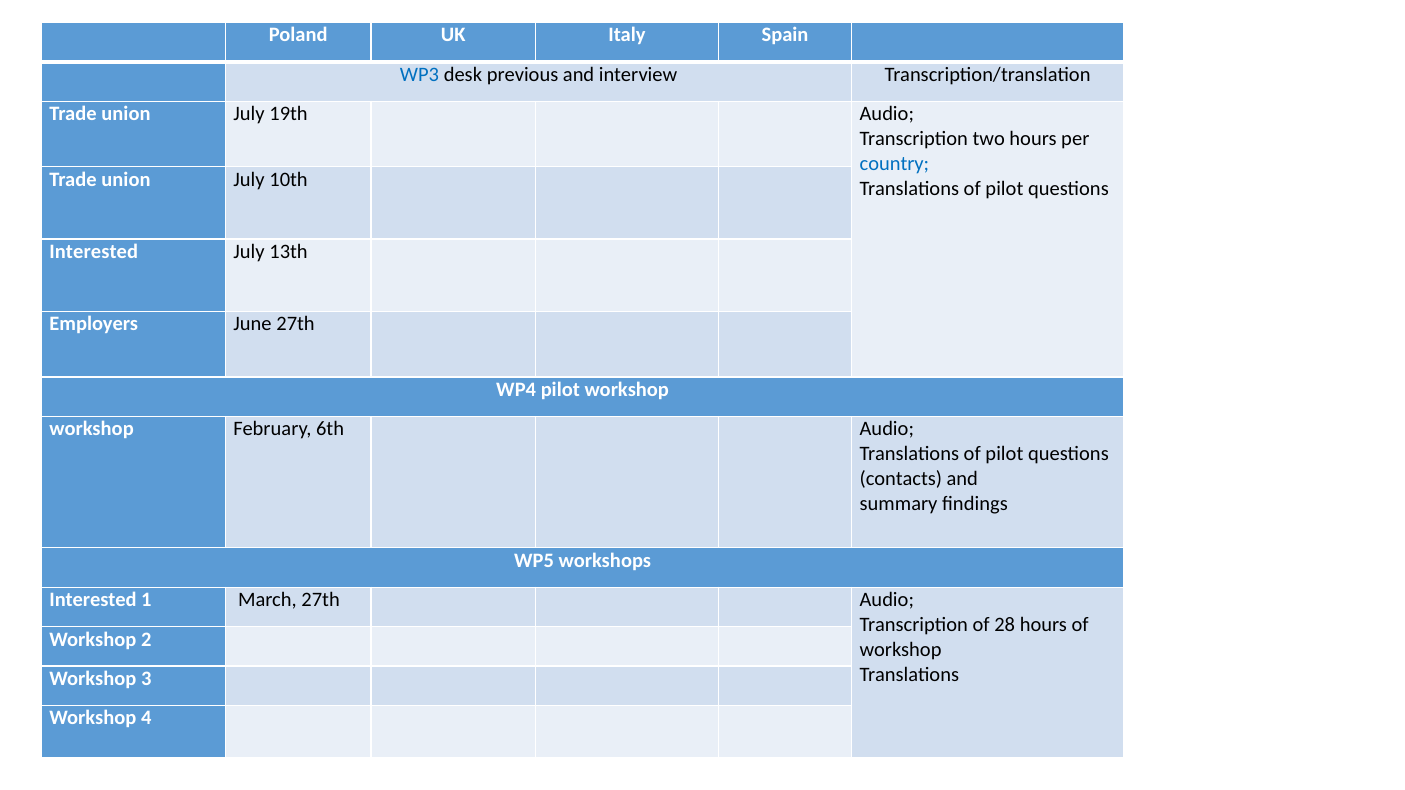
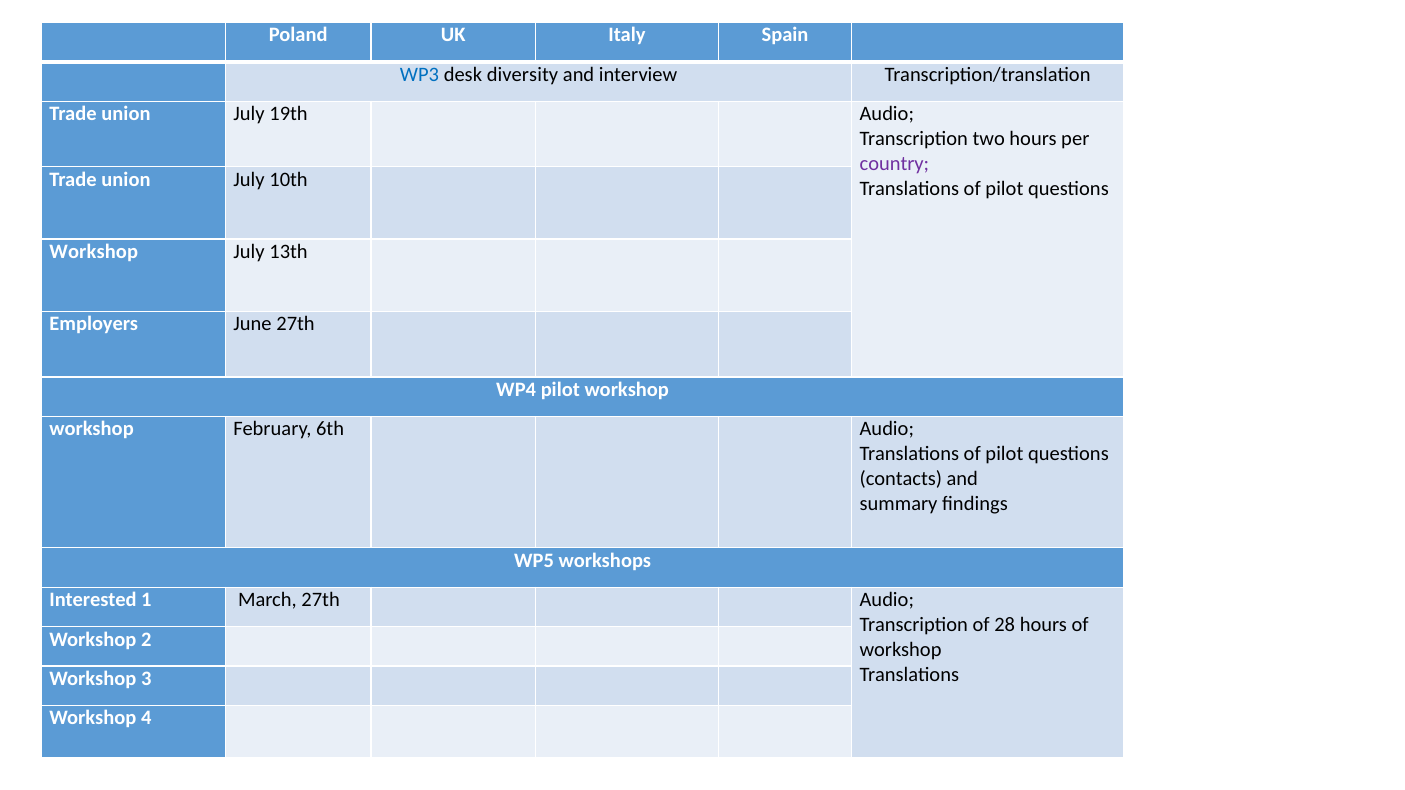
previous: previous -> diversity (523, 75)
country colour: blue -> purple (894, 164)
Interested: Interested -> Workshop (94, 252)
